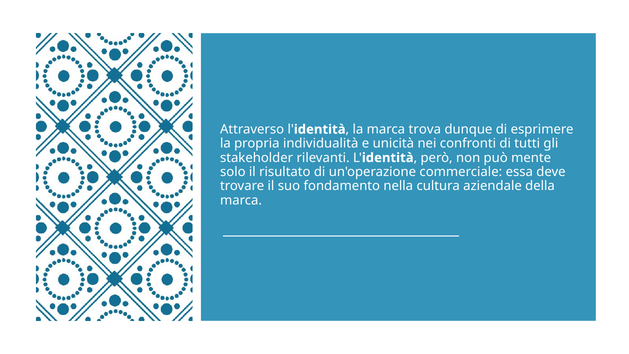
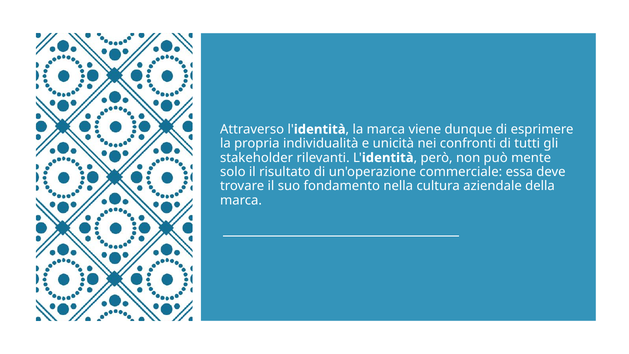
trova: trova -> viene (425, 129)
